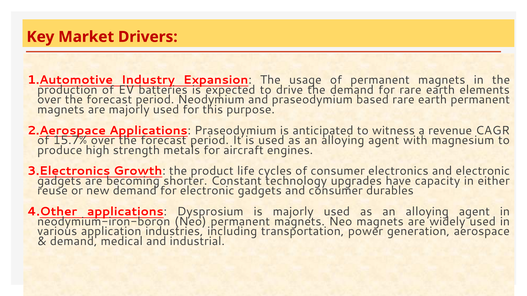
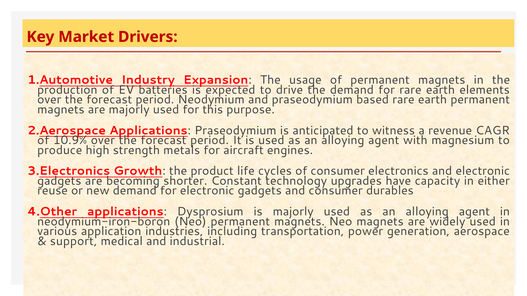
15.7%: 15.7% -> 10.9% (70, 140)
demand: demand -> support (74, 241)
